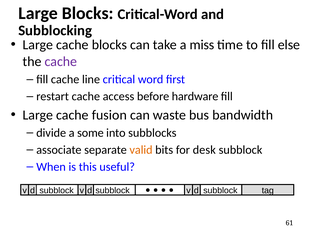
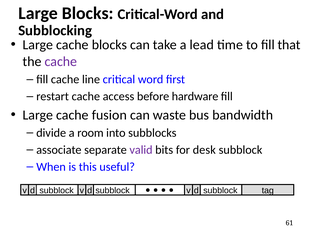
miss: miss -> lead (202, 45)
else: else -> that (289, 45)
some: some -> room (90, 133)
valid colour: orange -> purple (141, 150)
